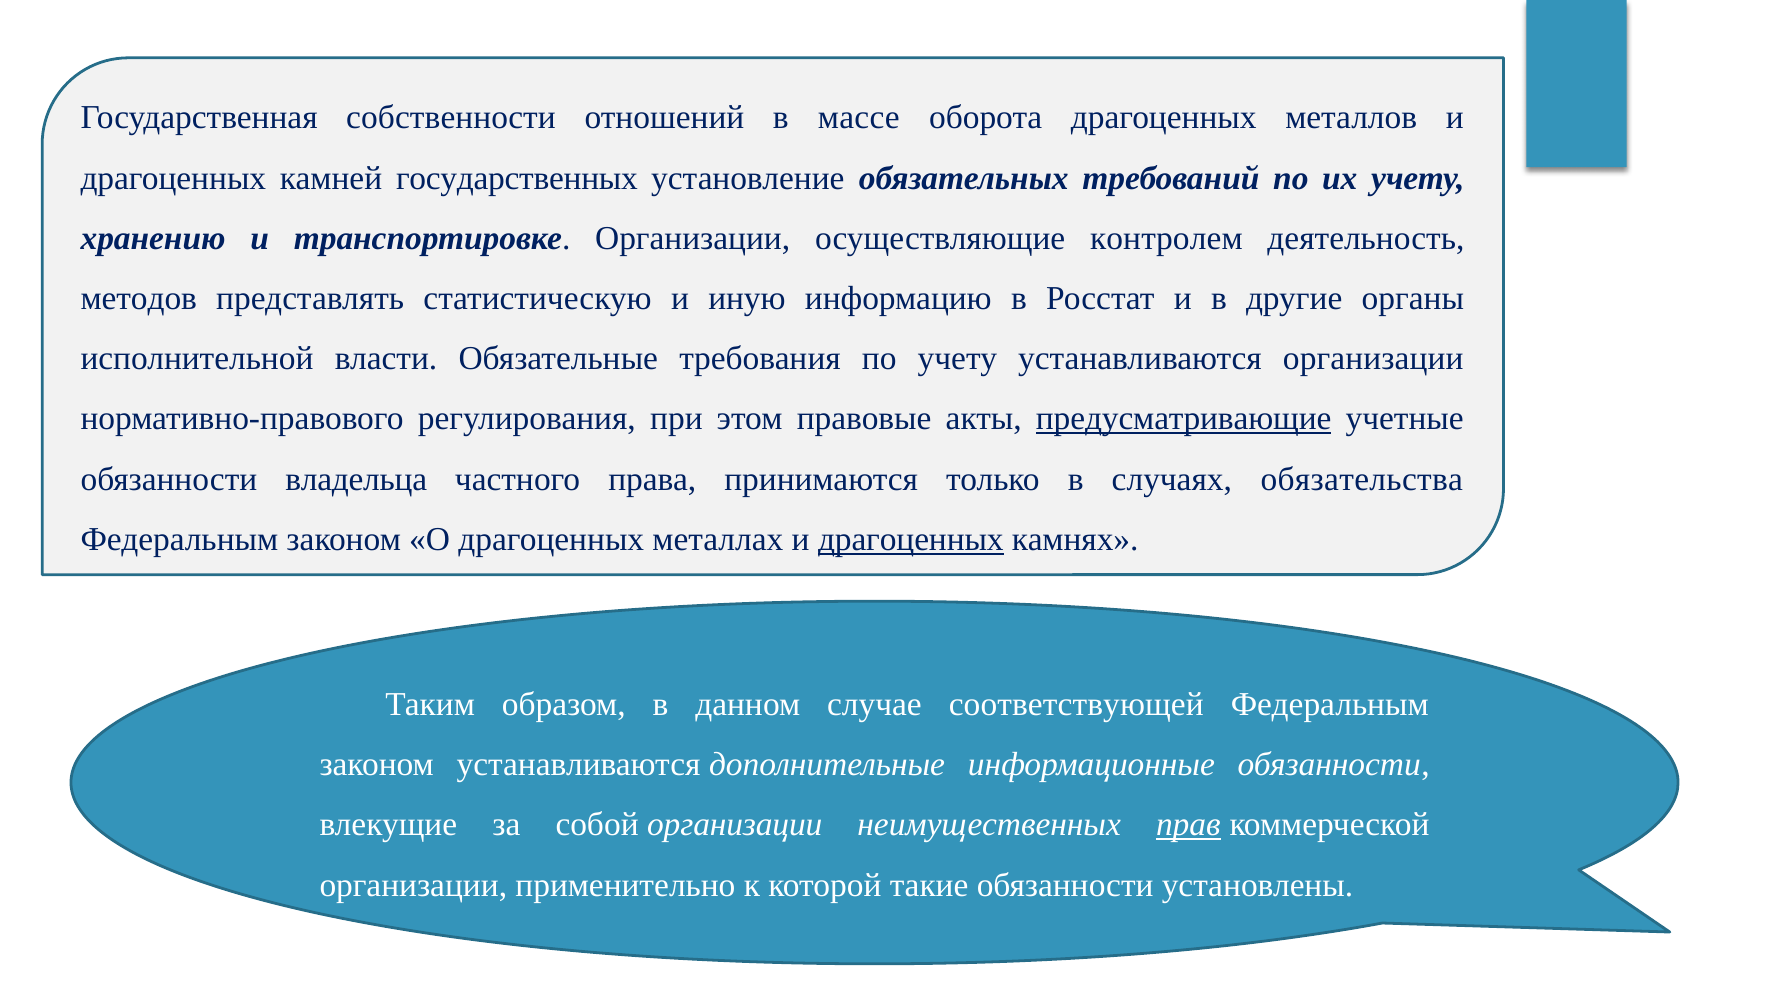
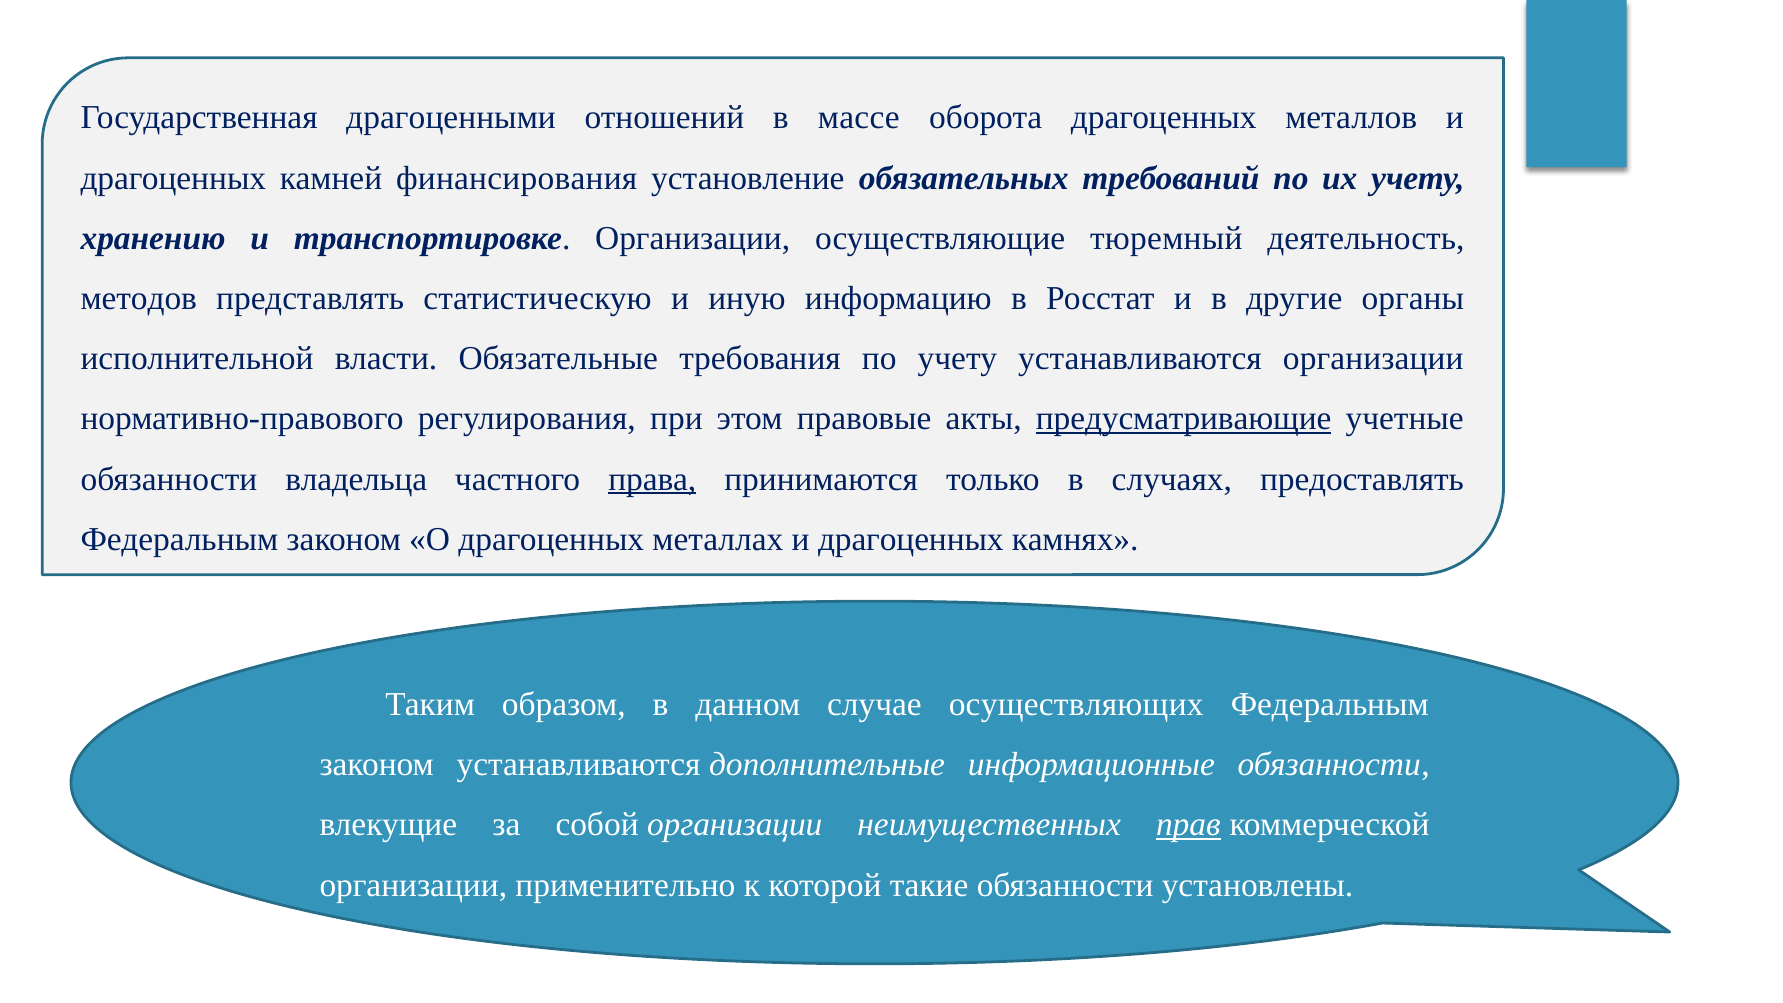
собственности: собственности -> драгоценными (451, 118)
государственных: государственных -> финансирования (517, 178)
контролем: контролем -> тюремный (1166, 238)
права underline: none -> present (652, 479)
обязательства: обязательства -> предоставлять (1362, 479)
драгоценных underline: present -> none (911, 539)
соответствующей: соответствующей -> осуществляющих (1076, 704)
